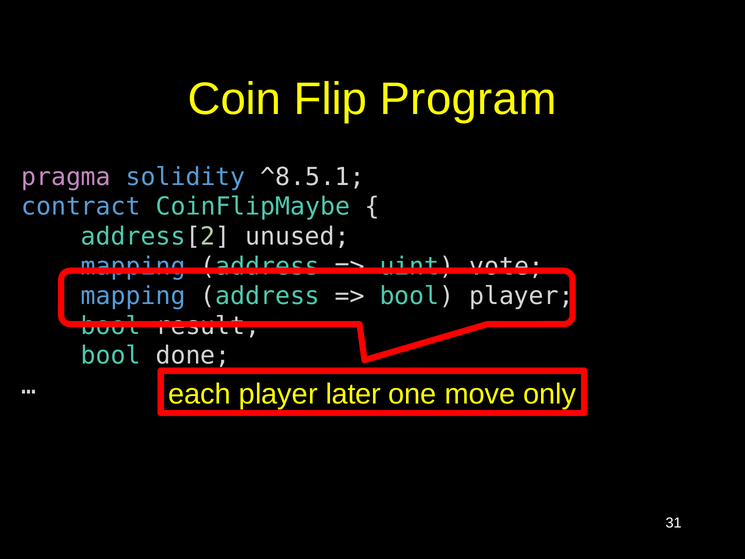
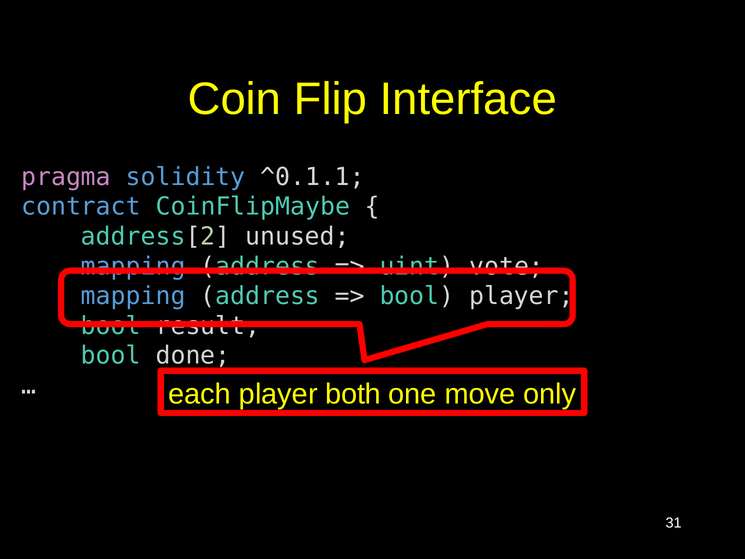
Program: Program -> Interface (468, 99)
^8.5.1: ^8.5.1 -> ^0.1.1 (313, 177)
later: later -> both (353, 394)
